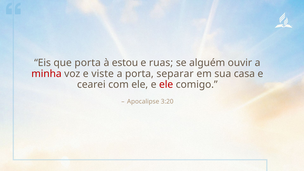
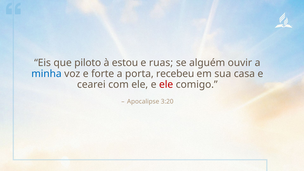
que porta: porta -> piloto (88, 63)
minha colour: red -> blue (46, 74)
viste: viste -> forte (103, 74)
separar: separar -> recebeu (175, 74)
